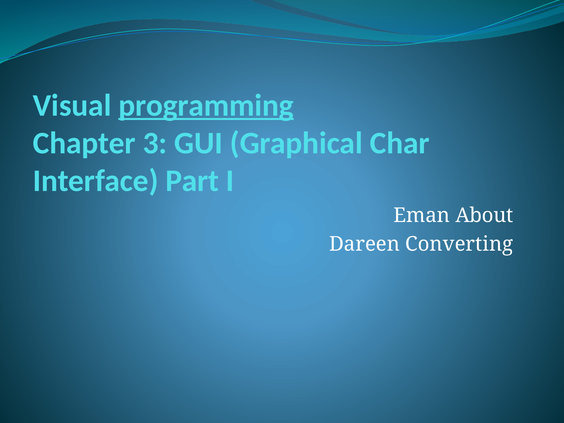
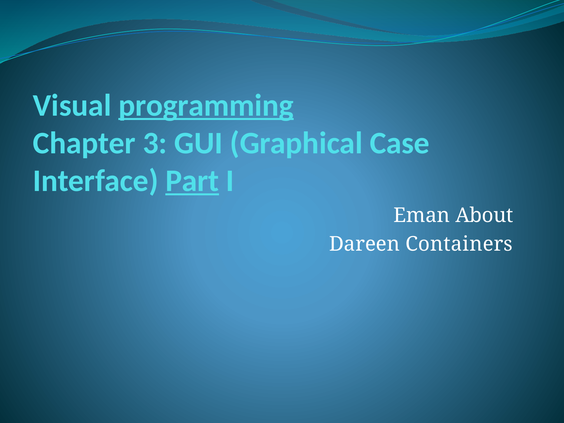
Char: Char -> Case (400, 143)
Part underline: none -> present (192, 181)
Converting: Converting -> Containers (459, 244)
